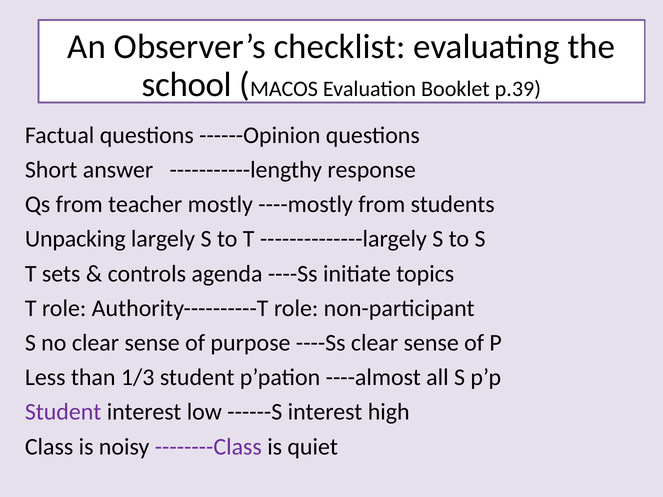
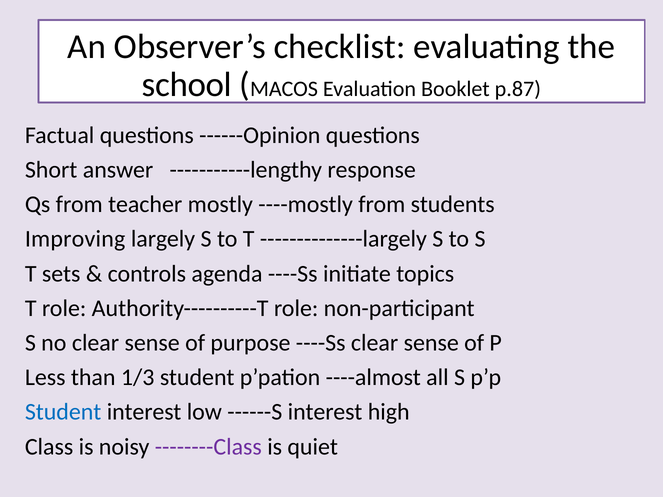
p.39: p.39 -> p.87 (518, 89)
Unpacking: Unpacking -> Improving (75, 239)
Student colour: purple -> blue (63, 412)
